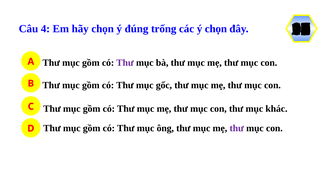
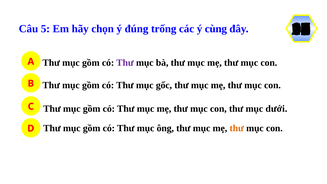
4: 4 -> 5 (45, 29)
ý chọn: chọn -> cùng (216, 29)
khác: khác -> dưới (276, 109)
thư colour: purple -> orange (237, 128)
